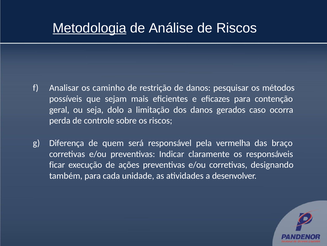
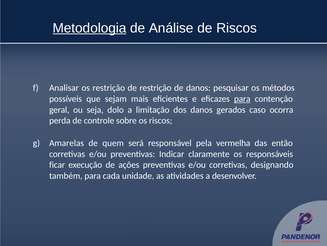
os caminho: caminho -> restrição (109, 88)
para underline: none -> present (242, 99)
Diferença: Diferença -> Amarelas (67, 143)
braço: braço -> então (282, 143)
